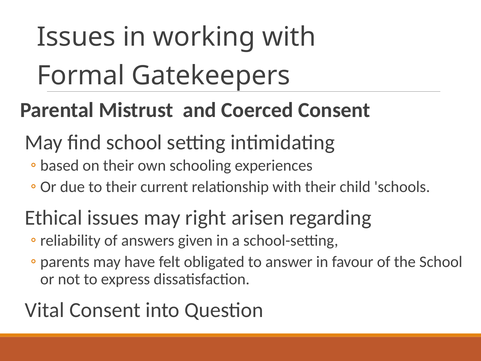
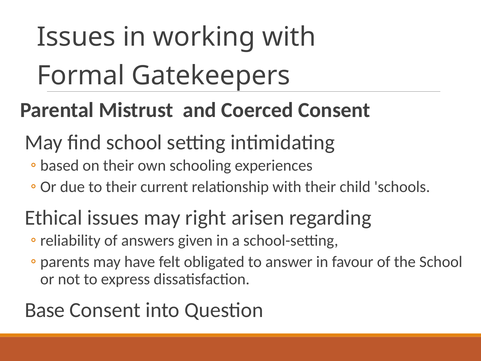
Vital: Vital -> Base (45, 310)
